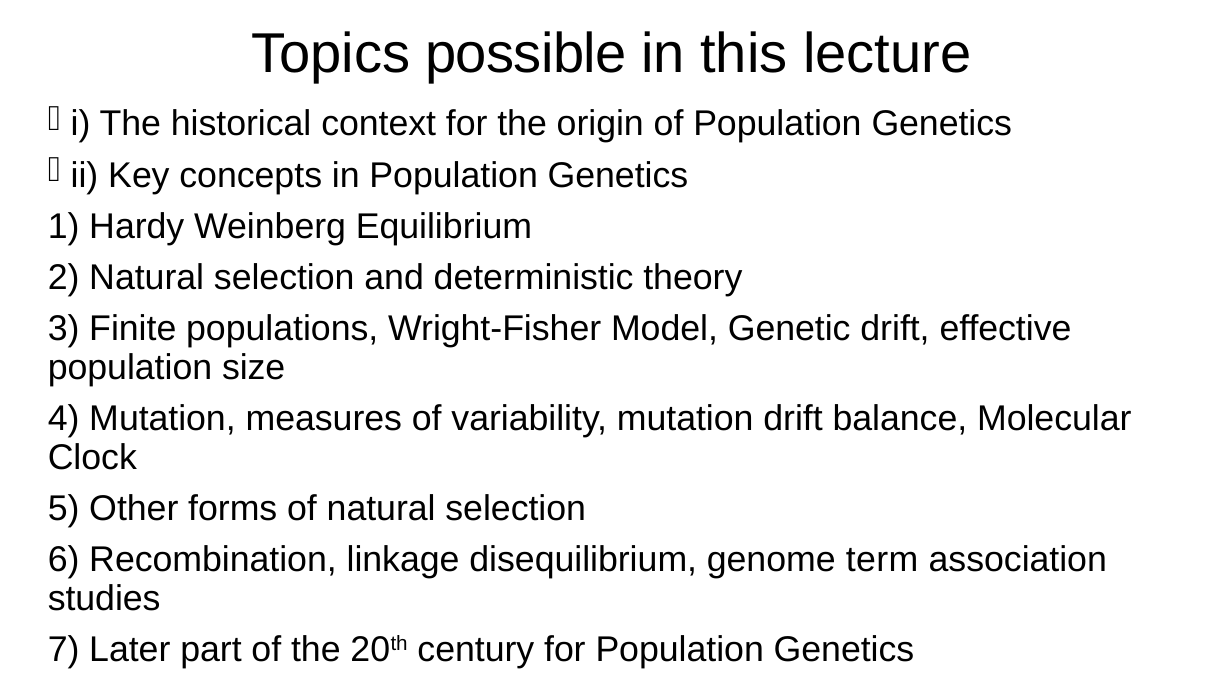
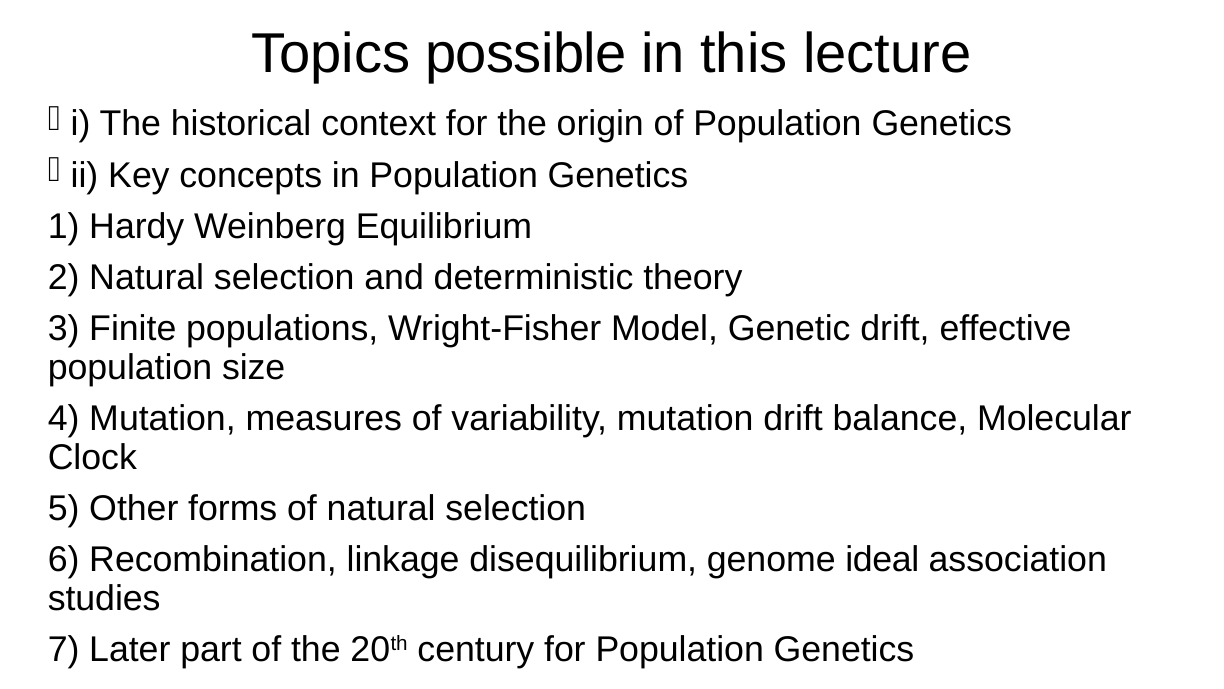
term: term -> ideal (882, 560)
